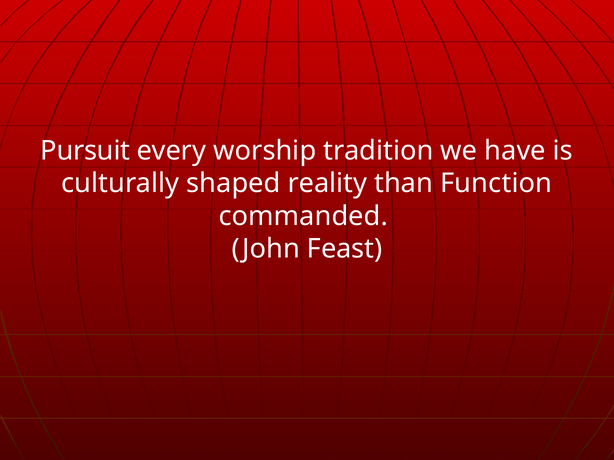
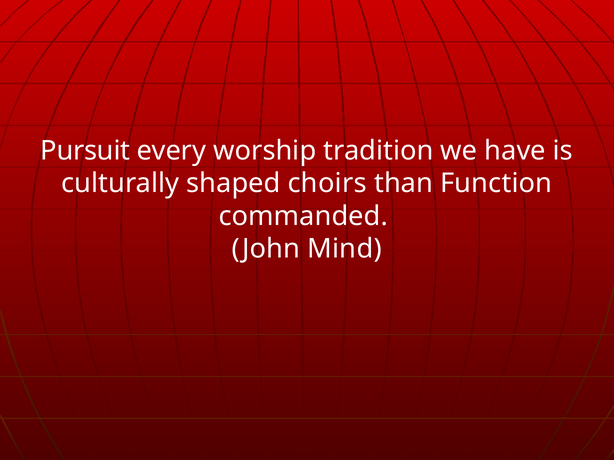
reality: reality -> choirs (327, 184)
Feast: Feast -> Mind (344, 249)
